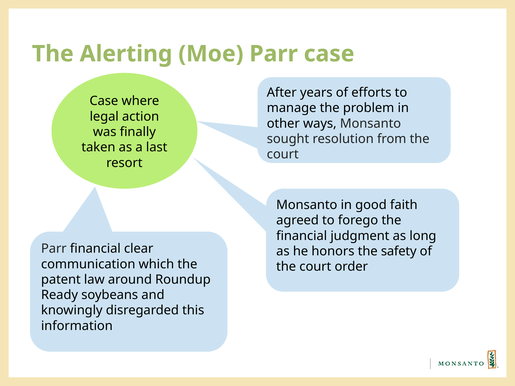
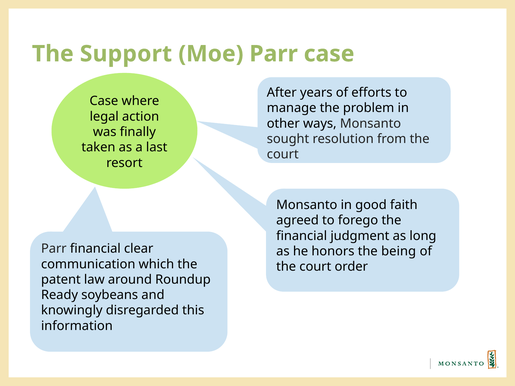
Alerting: Alerting -> Support (126, 54)
safety: safety -> being (399, 251)
